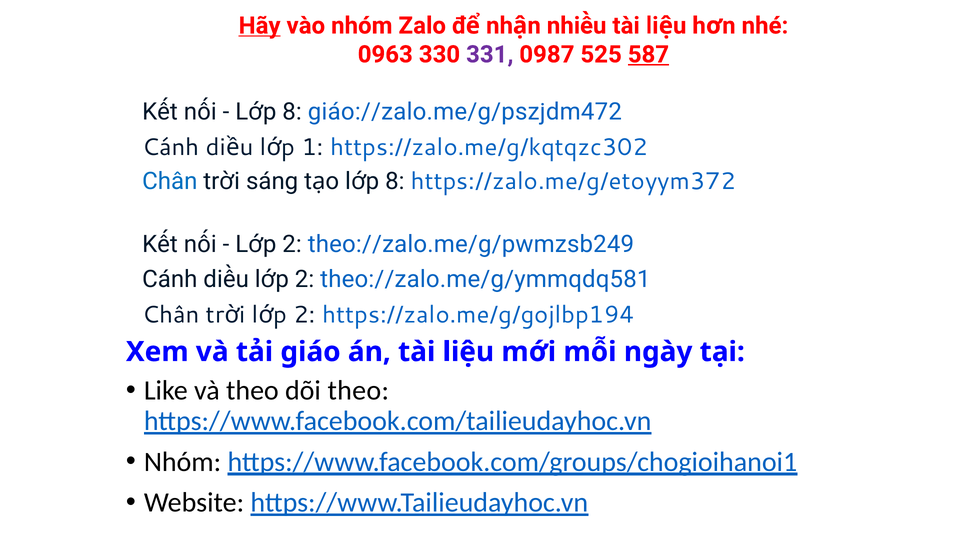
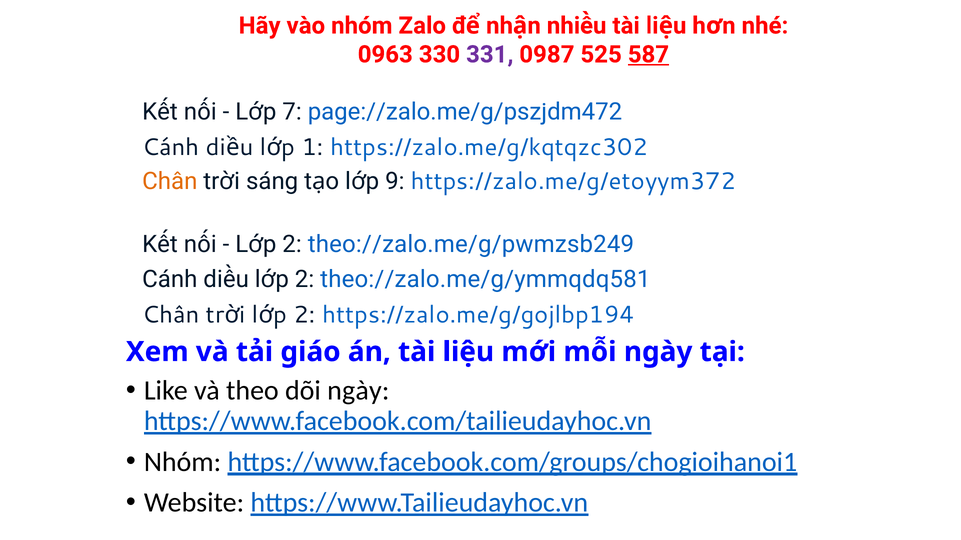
Hãy underline: present -> none (260, 26)
8: 8 -> 7 (292, 112)
giáo://zalo.me/g/pszjdm472: giáo://zalo.me/g/pszjdm472 -> page://zalo.me/g/pszjdm472 (465, 112)
Chân colour: blue -> orange (170, 182)
8: 8 -> 9 (395, 182)
dõi theo: theo -> ngày (358, 391)
